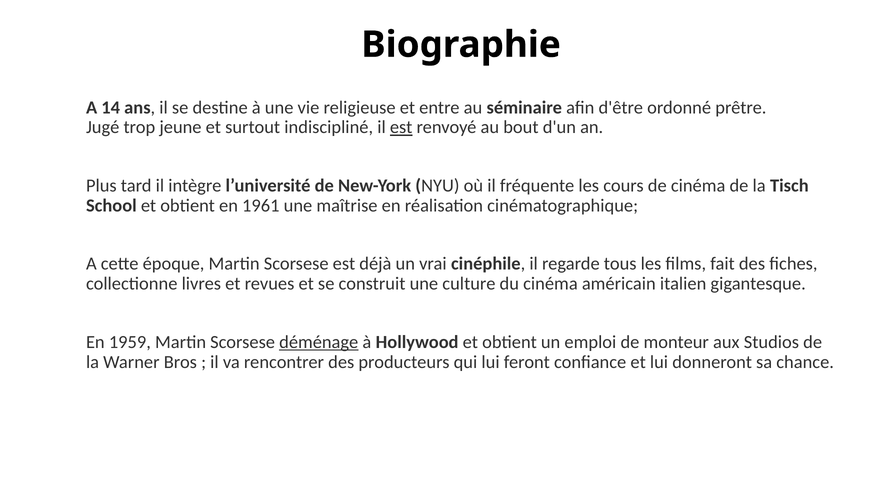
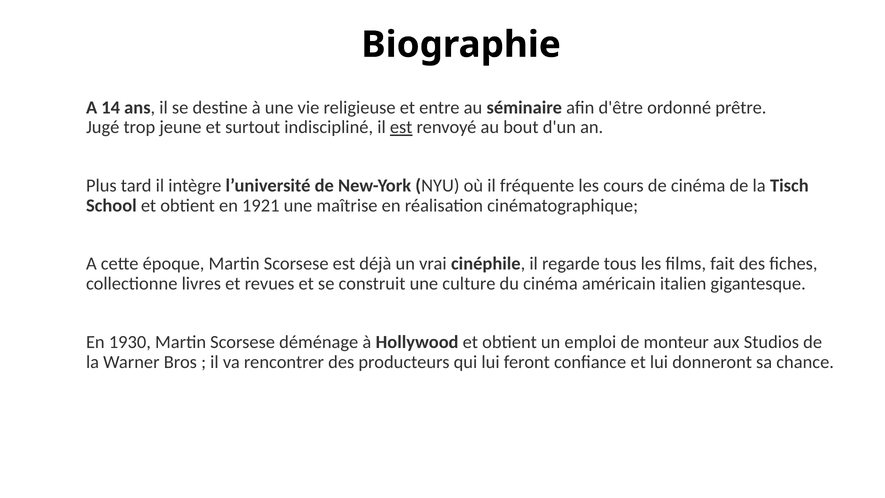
1961: 1961 -> 1921 (261, 205)
1959: 1959 -> 1930 (130, 342)
déménage underline: present -> none (319, 342)
